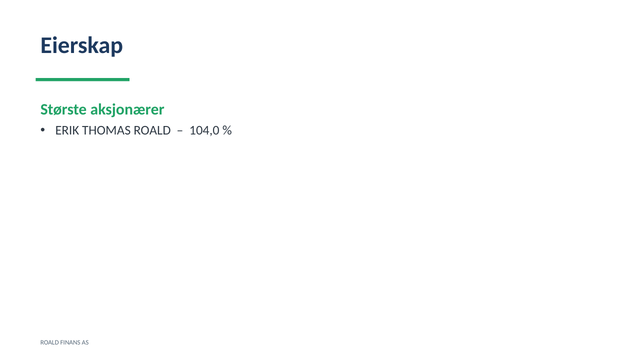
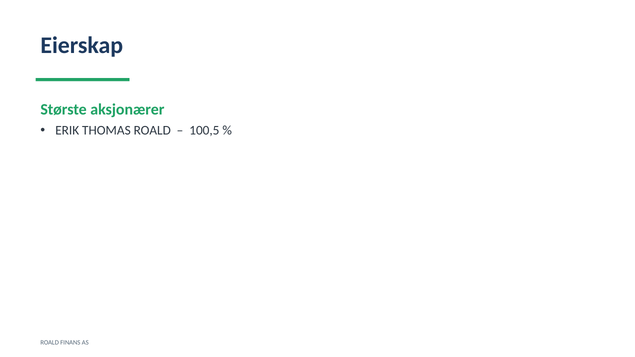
104,0: 104,0 -> 100,5 (204, 131)
